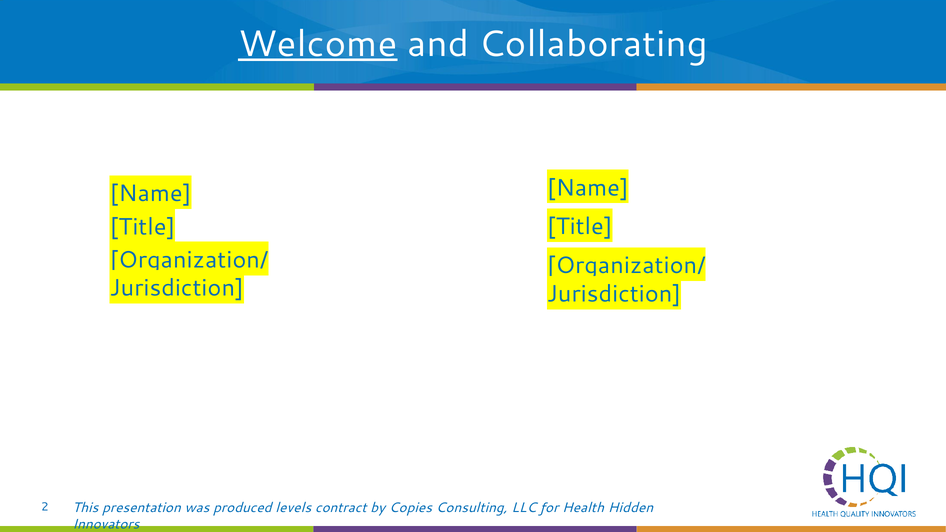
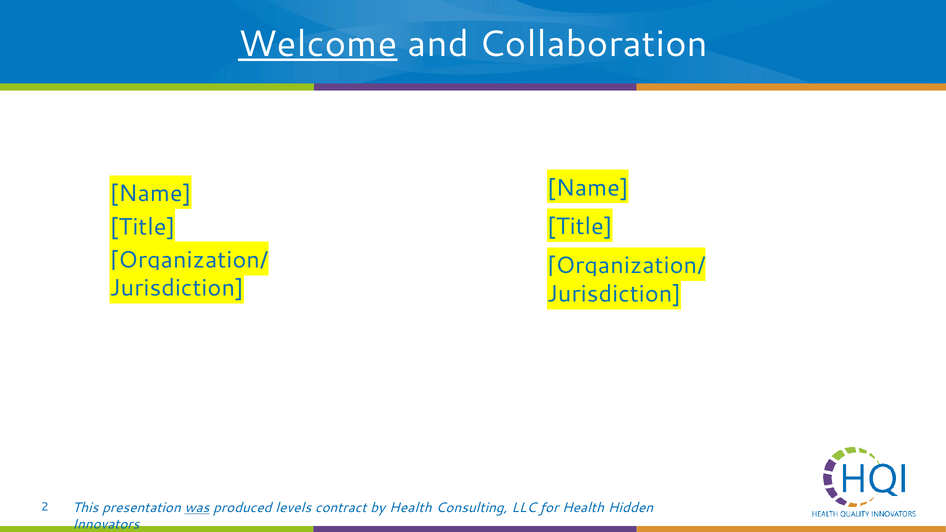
Collaborating: Collaborating -> Collaboration (593, 44)
was underline: none -> present (197, 508)
by Copies: Copies -> Health (410, 508)
